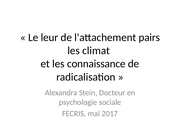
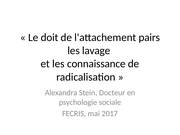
leur: leur -> doit (50, 37)
climat: climat -> lavage (96, 51)
